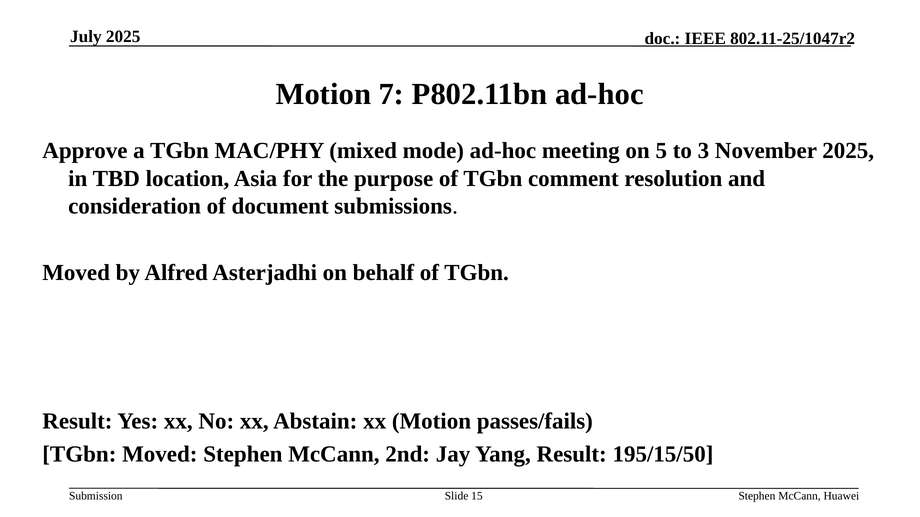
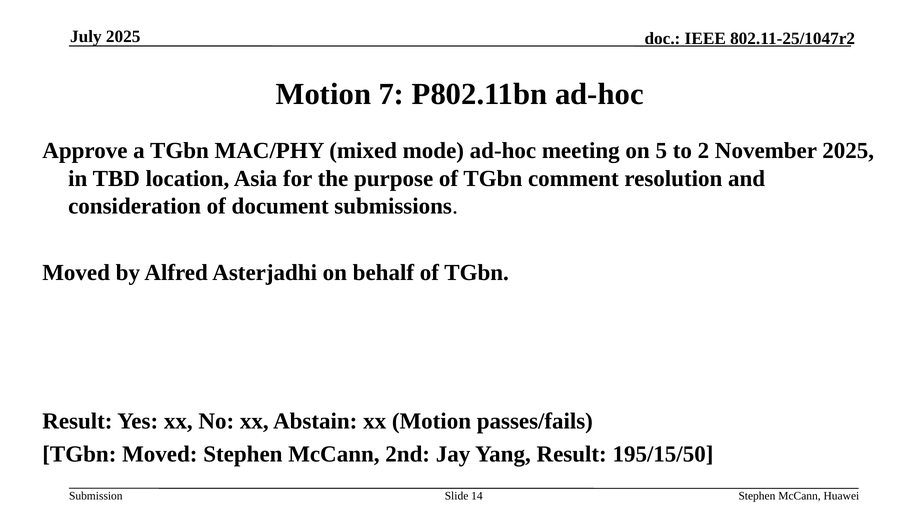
3: 3 -> 2 (703, 151)
15: 15 -> 14 (477, 496)
